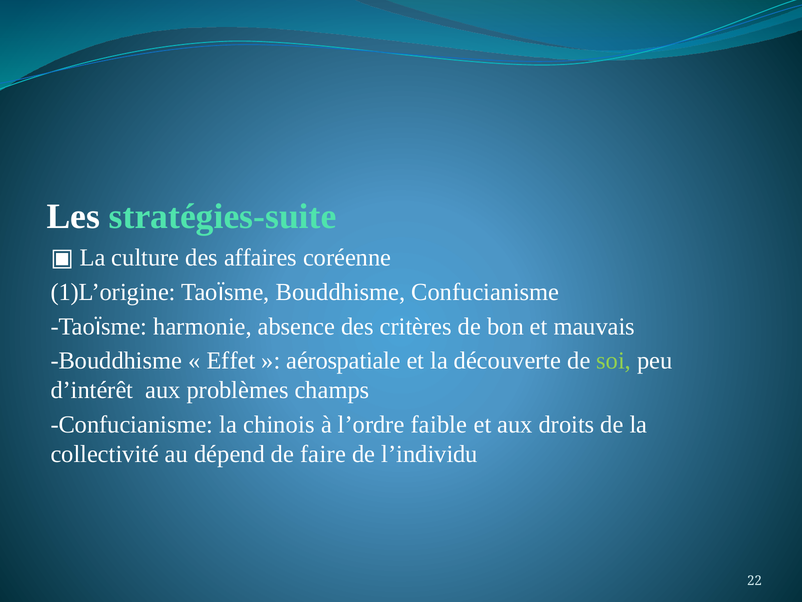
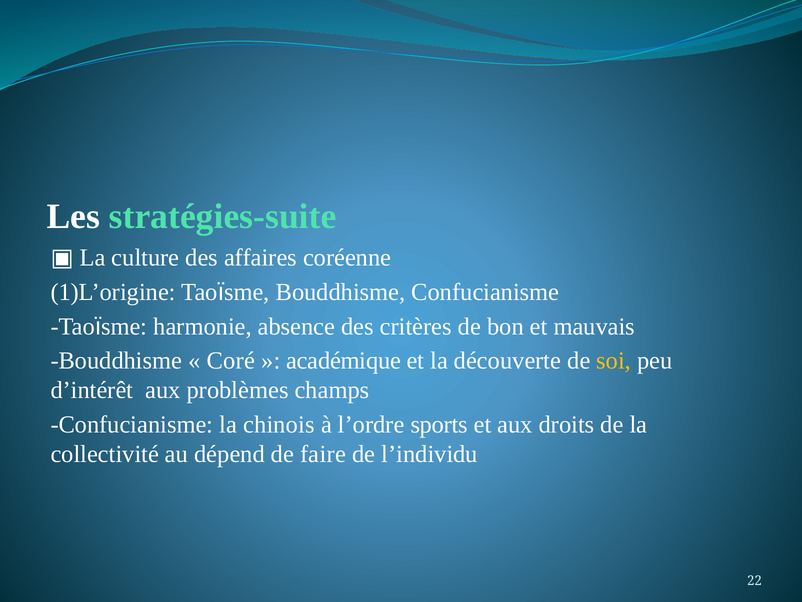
Effet: Effet -> Coré (231, 360)
aérospatiale: aérospatiale -> académique (344, 360)
soi colour: light green -> yellow (614, 360)
faible: faible -> sports (439, 424)
